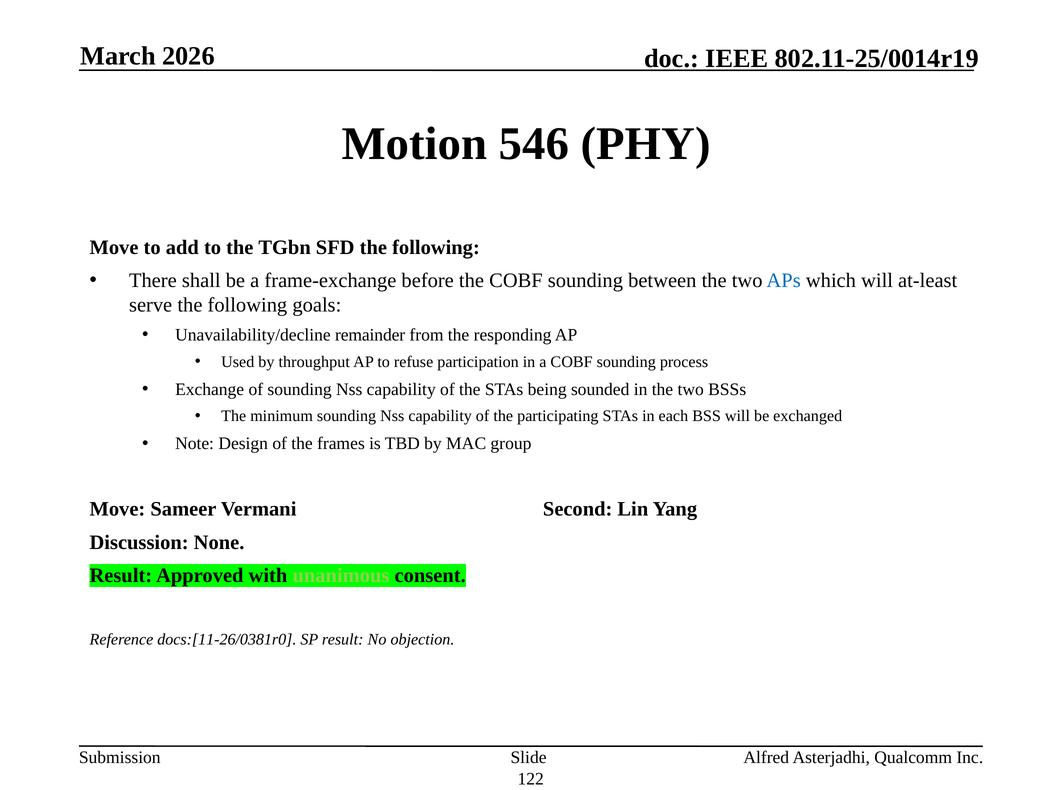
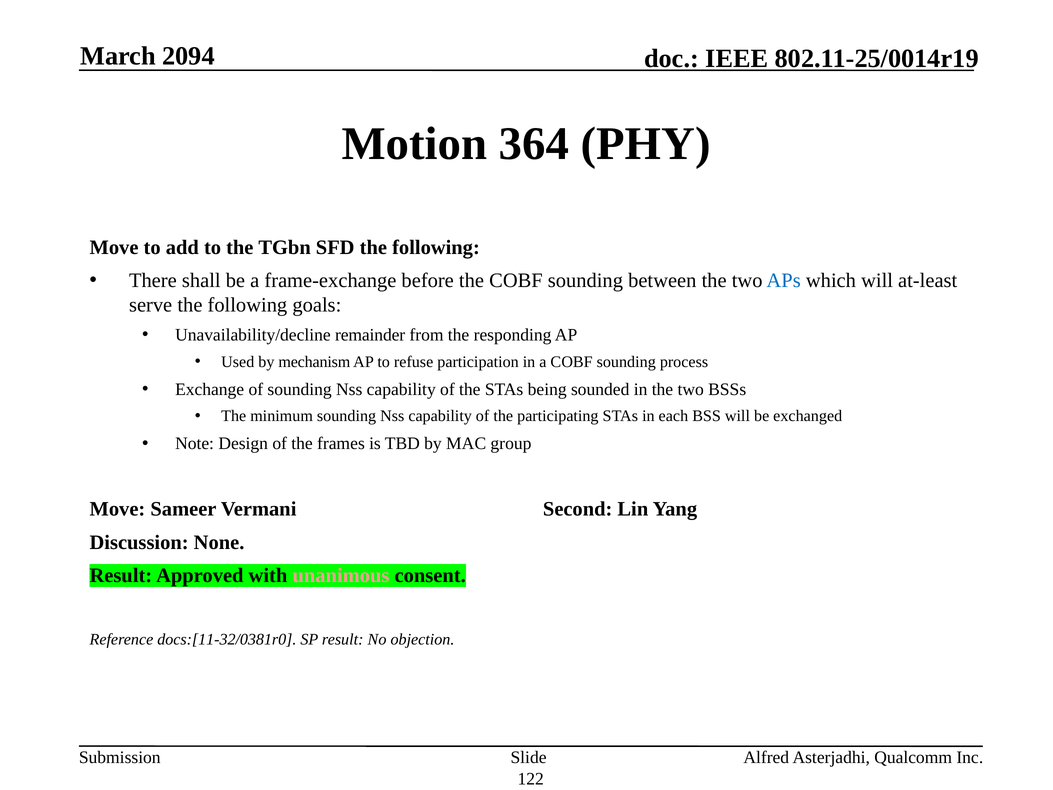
2026: 2026 -> 2094 (188, 56)
546: 546 -> 364 (534, 144)
throughput: throughput -> mechanism (314, 362)
unanimous colour: light green -> pink (341, 576)
docs:[11-26/0381r0: docs:[11-26/0381r0 -> docs:[11-32/0381r0 (227, 639)
